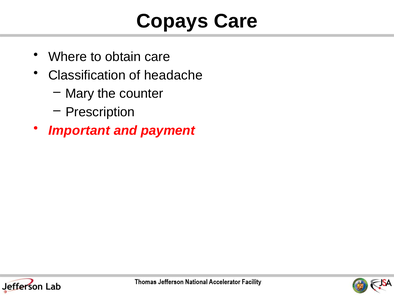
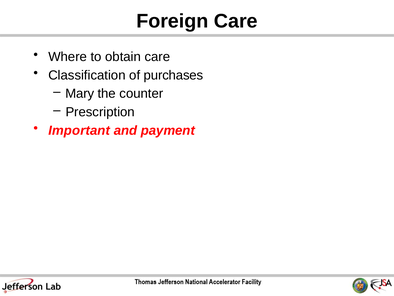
Copays: Copays -> Foreign (172, 21)
headache: headache -> purchases (173, 75)
